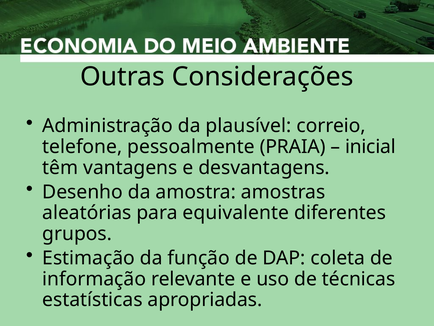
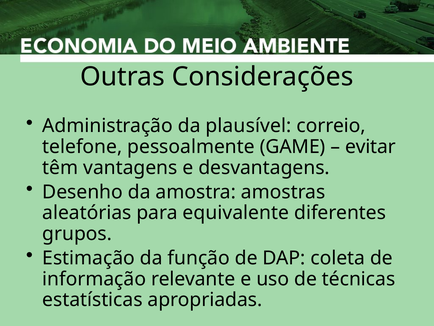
PRAIA: PRAIA -> GAME (293, 147)
inicial: inicial -> evitar (370, 147)
